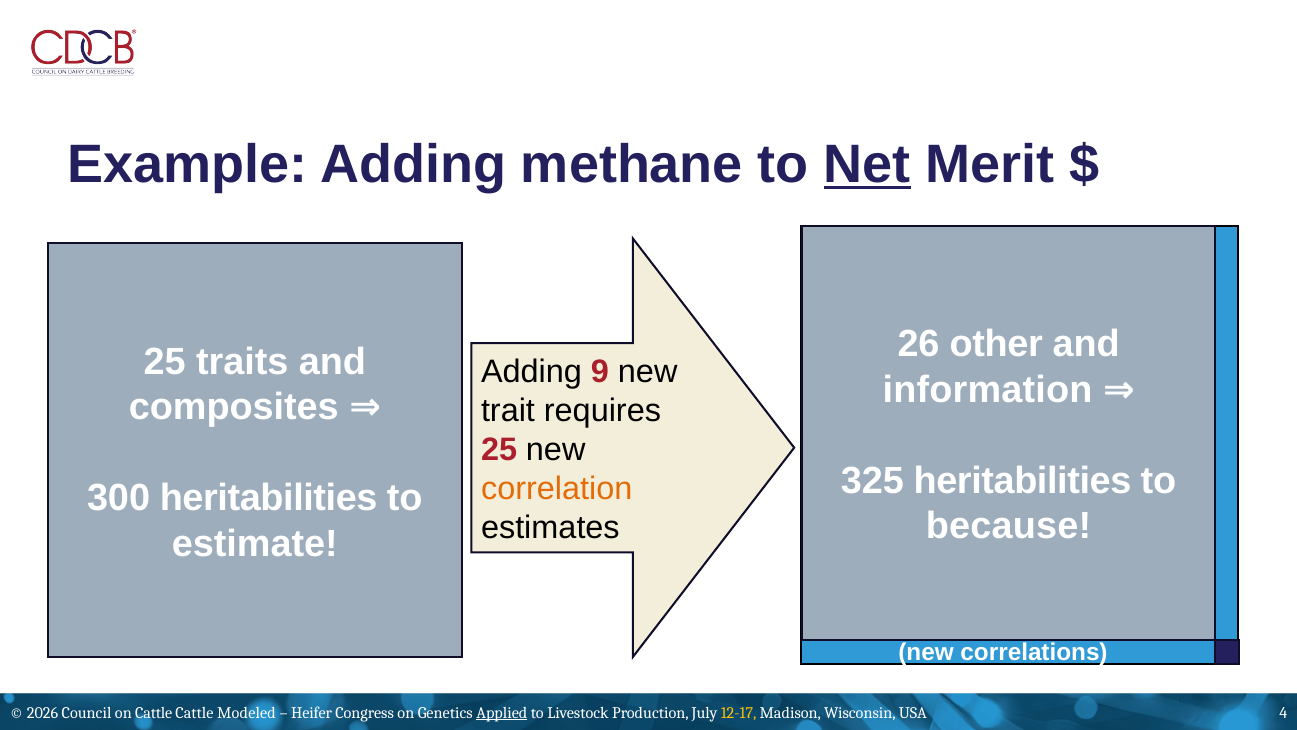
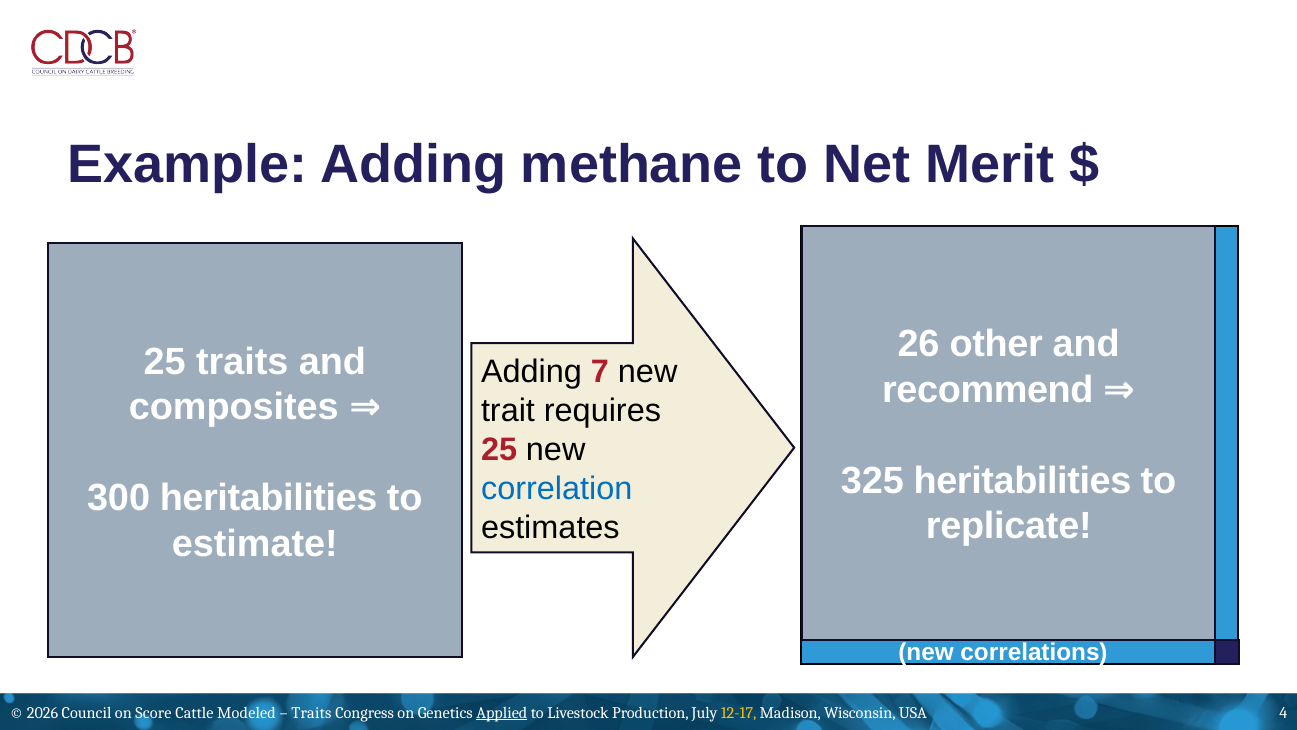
Net underline: present -> none (867, 164)
9: 9 -> 7 (600, 372)
information: information -> recommend (988, 390)
correlation colour: orange -> blue (557, 489)
because: because -> replicate (1009, 526)
on Cattle: Cattle -> Score (154, 712)
Heifer: Heifer -> Traits (311, 712)
